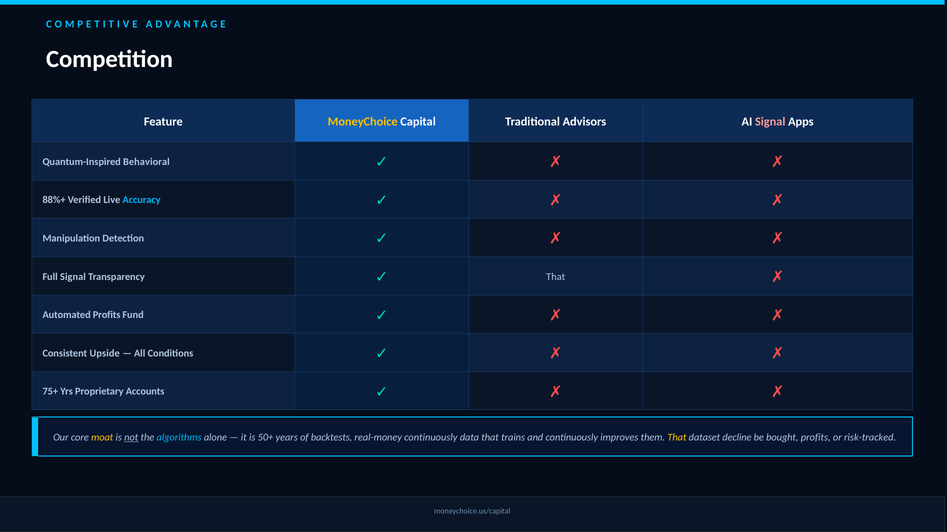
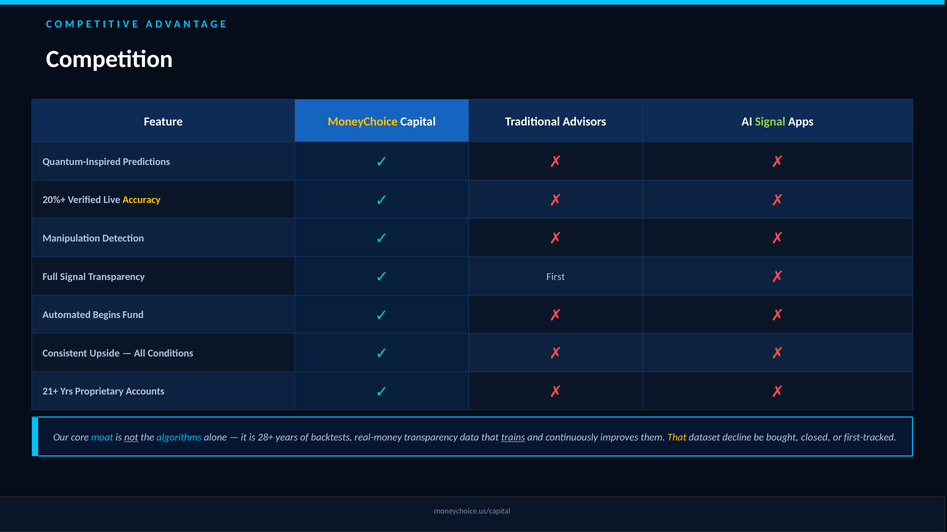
Signal colour: pink -> light green (770, 122)
Behavioral: Behavioral -> Predictions (147, 162)
88%+: 88%+ -> 20%+ (54, 200)
Accuracy colour: light blue -> yellow (142, 200)
That: That -> First (556, 277)
Automated Profits: Profits -> Begins (107, 315)
75+: 75+ -> 21+ (50, 392)
moat colour: yellow -> light blue (102, 438)
50+: 50+ -> 28+ (266, 438)
real-money continuously: continuously -> transparency (431, 438)
trains underline: none -> present (513, 438)
bought profits: profits -> closed (816, 438)
risk-tracked: risk-tracked -> first-tracked (870, 438)
